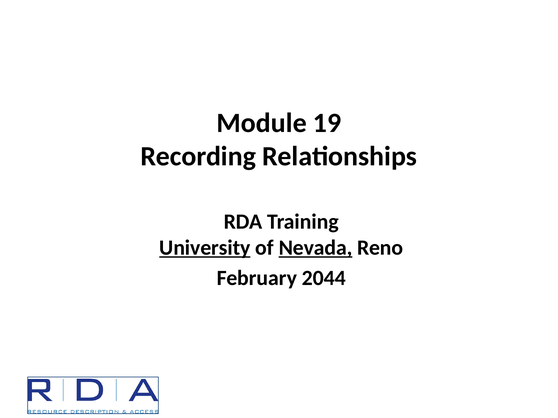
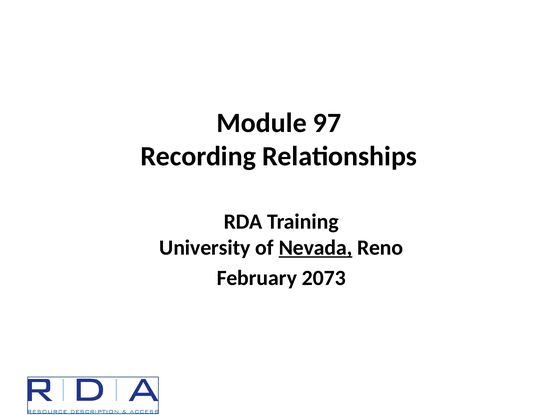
19: 19 -> 97 (327, 123)
University underline: present -> none (205, 248)
2044: 2044 -> 2073 (324, 278)
